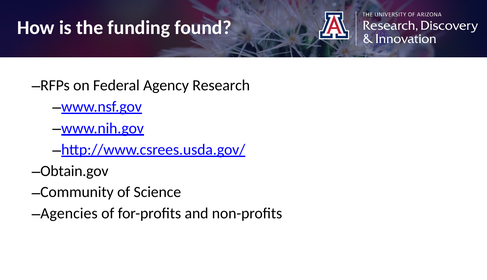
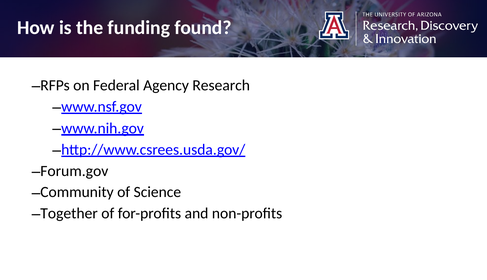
Obtain.gov: Obtain.gov -> Forum.gov (74, 171)
Agencies: Agencies -> Together (69, 213)
